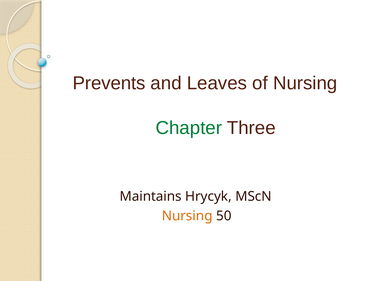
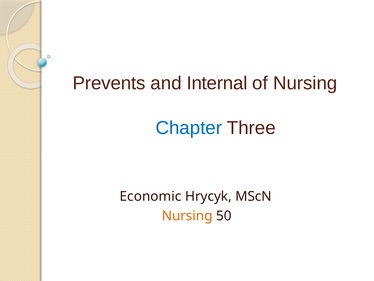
Leaves: Leaves -> Internal (217, 83)
Chapter colour: green -> blue (189, 128)
Maintains: Maintains -> Economic (151, 196)
